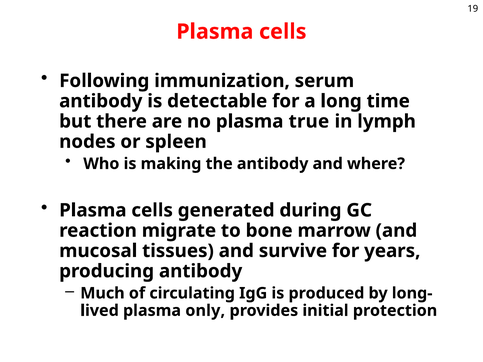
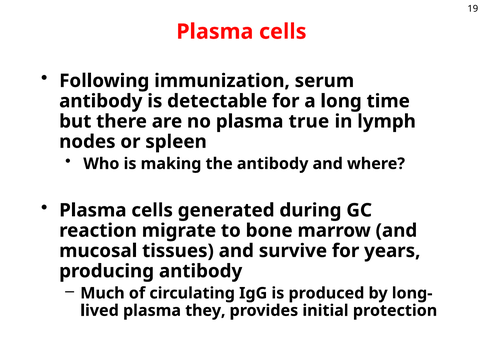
only: only -> they (205, 311)
